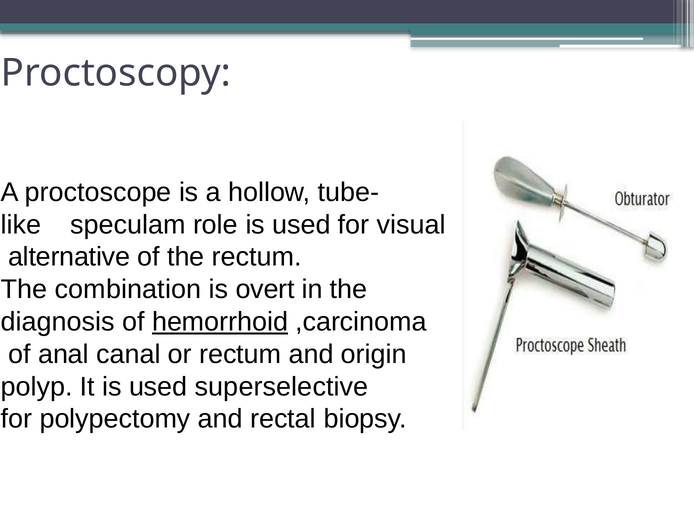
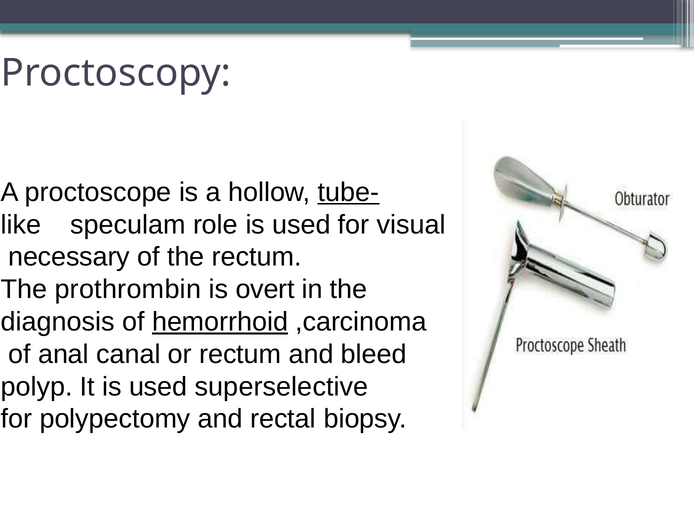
tube- underline: none -> present (349, 192)
alternative: alternative -> necessary (69, 257)
combination: combination -> prothrombin (128, 290)
origin: origin -> bleed (374, 355)
